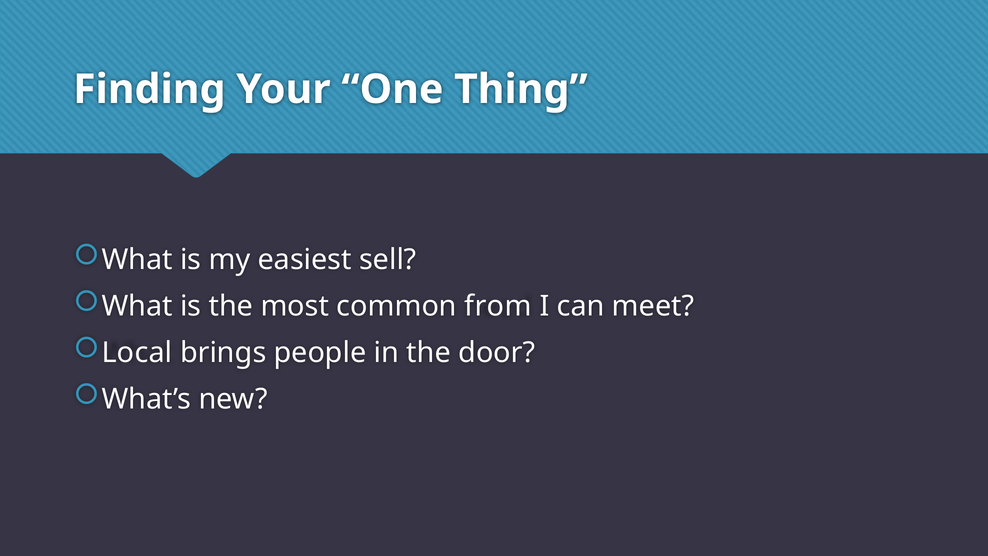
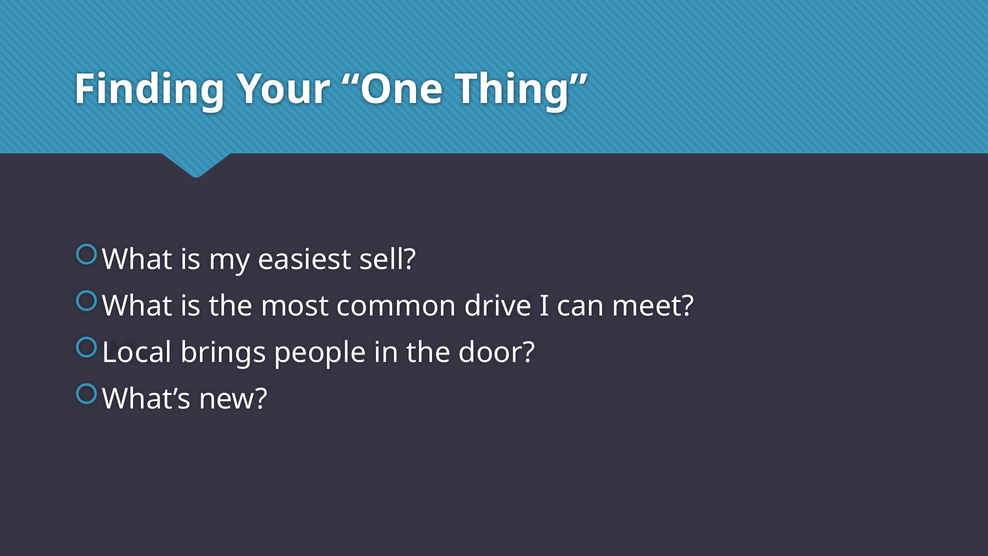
from: from -> drive (498, 306)
